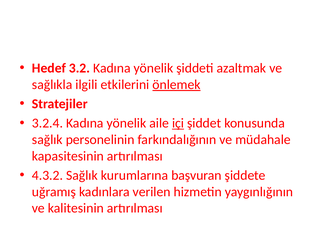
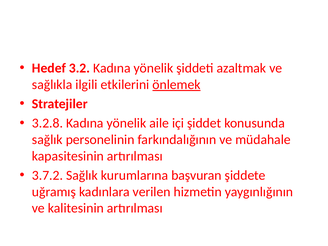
3.2.4: 3.2.4 -> 3.2.8 (48, 123)
içi underline: present -> none (178, 123)
4.3.2: 4.3.2 -> 3.7.2 (48, 175)
